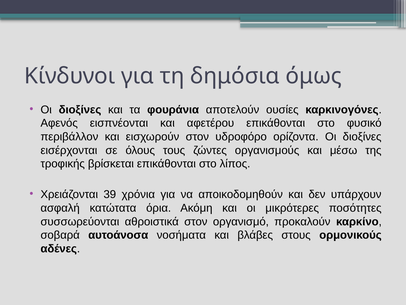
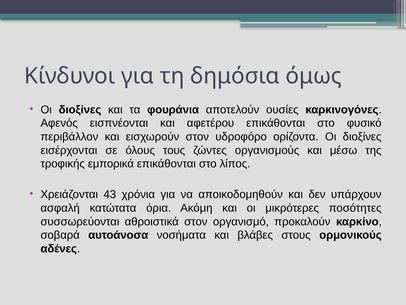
βρίσκεται: βρίσκεται -> εμπορικά (111, 164)
39: 39 -> 43 (110, 194)
